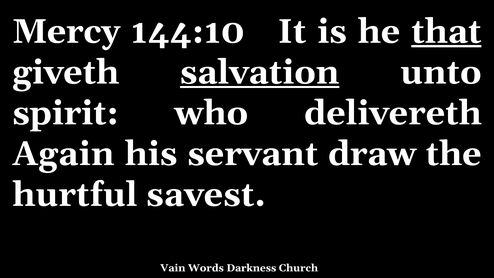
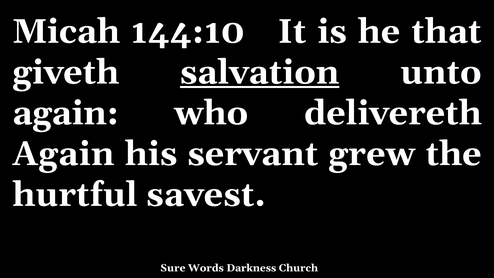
Mercy: Mercy -> Micah (66, 32)
that underline: present -> none (446, 32)
spirit: spirit -> again (66, 113)
draw: draw -> grew (372, 154)
Vain: Vain -> Sure (173, 268)
